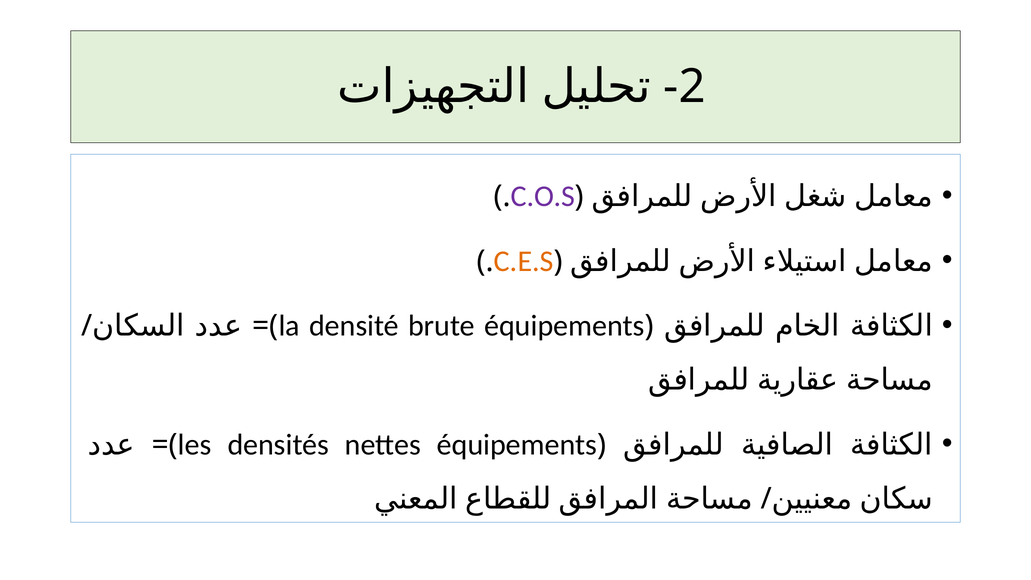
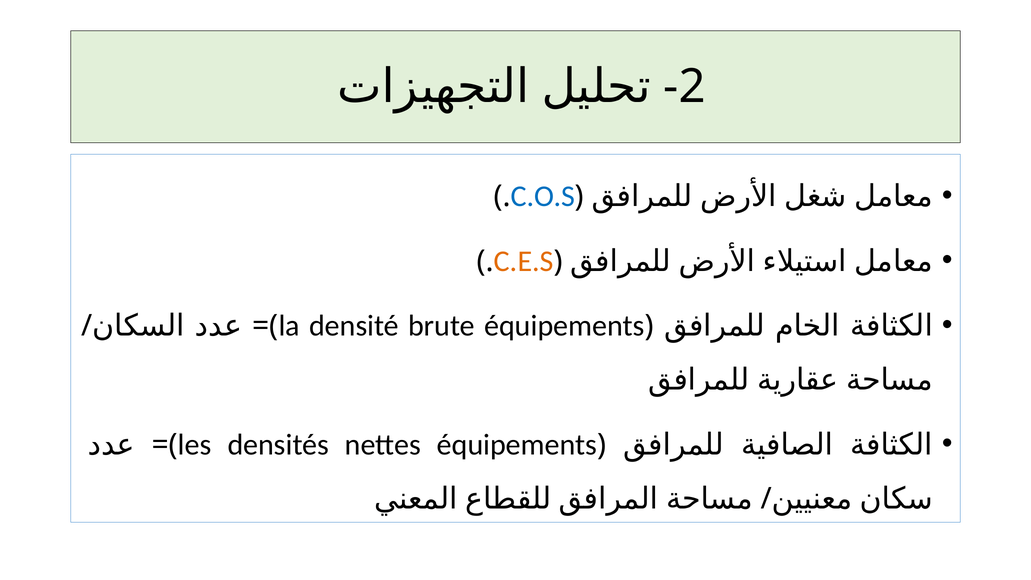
C.O.S colour: purple -> blue (543, 196)
